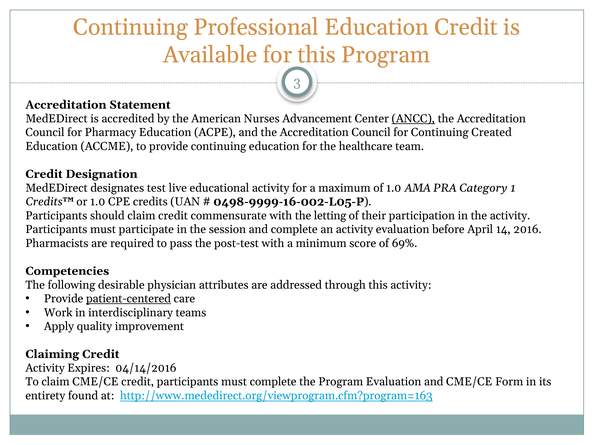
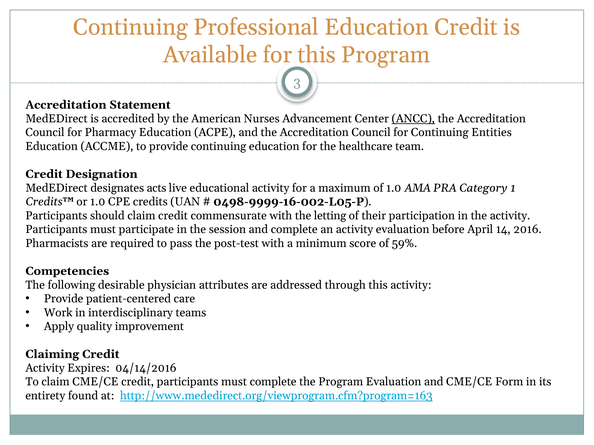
Created: Created -> Entities (492, 133)
test: test -> acts (157, 188)
69%: 69% -> 59% (405, 244)
patient-centered underline: present -> none (129, 299)
